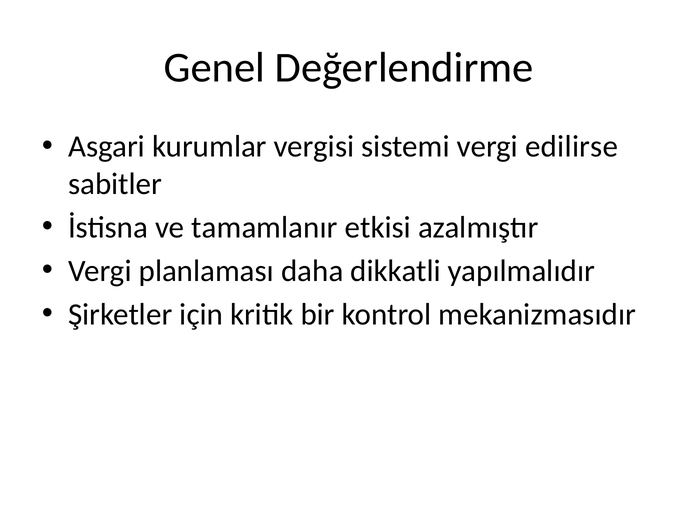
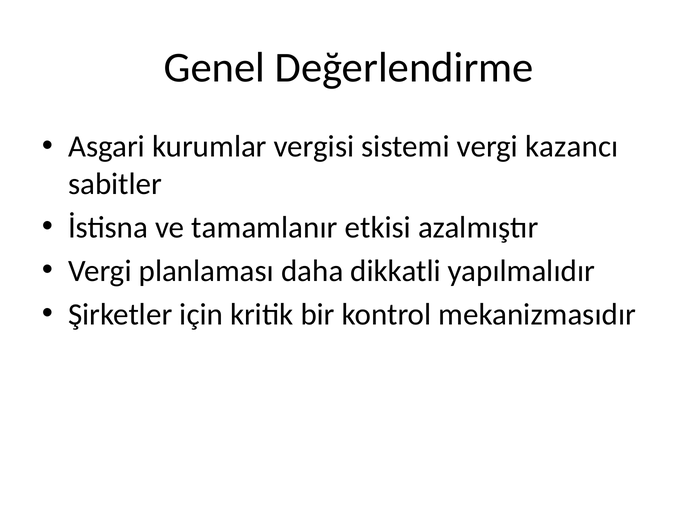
edilirse: edilirse -> kazancı (572, 146)
